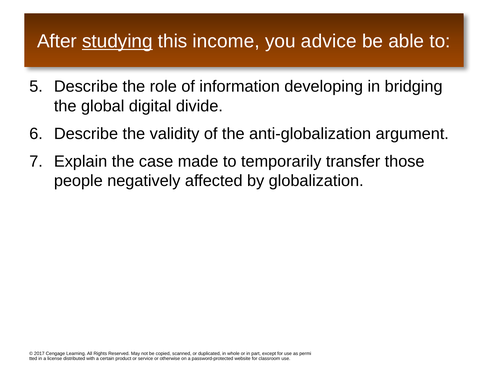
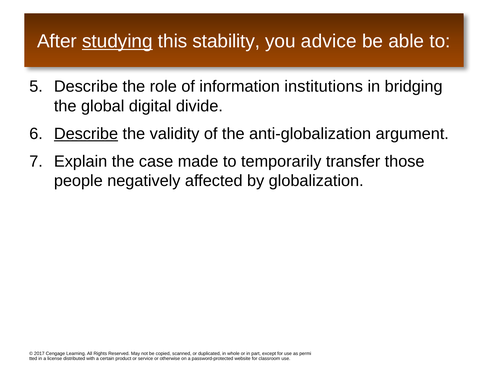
income: income -> stability (226, 41)
developing: developing -> institutions (324, 87)
Describe underline: none -> present (86, 134)
